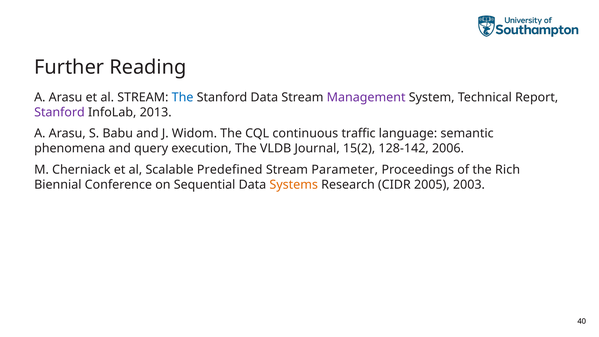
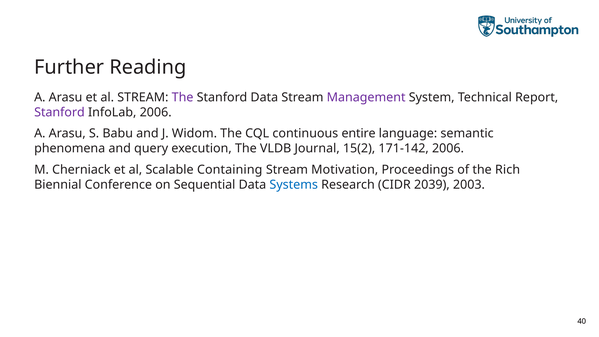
The colour: blue -> purple (183, 97)
InfoLab 2013: 2013 -> 2006 (156, 112)
traffic: traffic -> entire (359, 133)
128-142: 128-142 -> 171-142 (404, 148)
Predefined: Predefined -> Containing (230, 170)
Parameter: Parameter -> Motivation (345, 170)
Systems colour: orange -> blue (294, 185)
2005: 2005 -> 2039 (432, 185)
